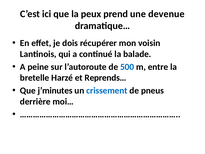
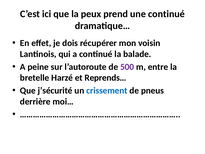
une devenue: devenue -> continué (166, 14)
500 colour: blue -> purple (127, 67)
j’minutes: j’minutes -> j’sécurité (55, 90)
